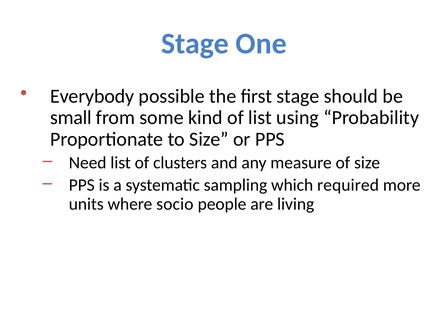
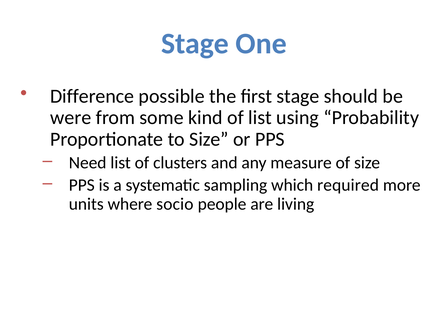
Everybody: Everybody -> Difference (92, 96)
small: small -> were (71, 118)
